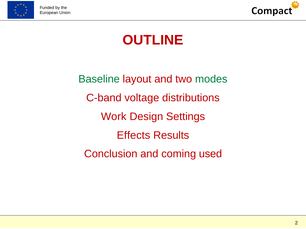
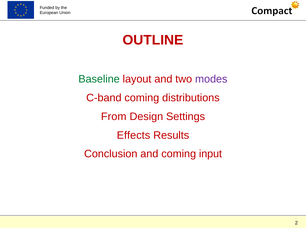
modes colour: green -> purple (211, 79)
C-band voltage: voltage -> coming (142, 98)
Work: Work -> From (114, 117)
used: used -> input (210, 154)
